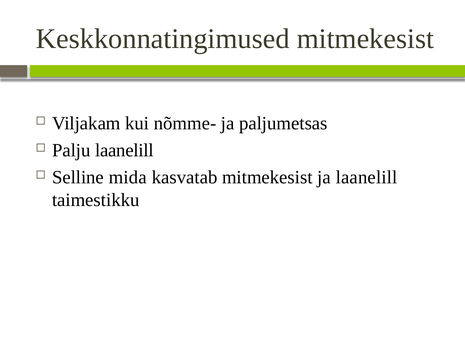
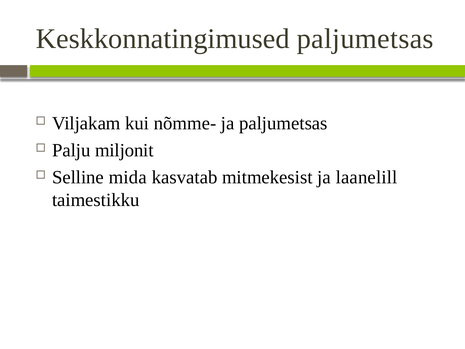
Keskkonnatingimused mitmekesist: mitmekesist -> paljumetsas (365, 39)
Palju laanelill: laanelill -> miljonit (124, 150)
